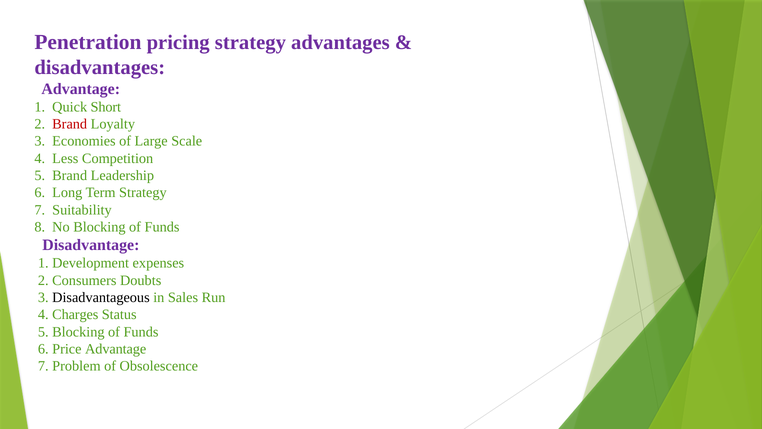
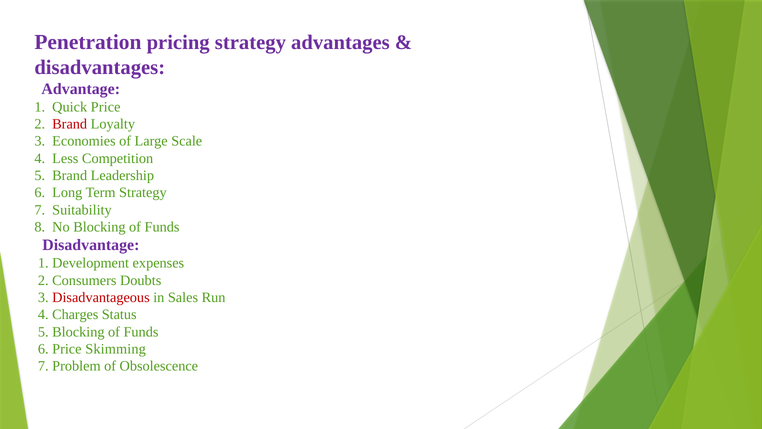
Quick Short: Short -> Price (106, 107)
Disadvantageous colour: black -> red (101, 297)
Price Advantage: Advantage -> Skimming (116, 349)
